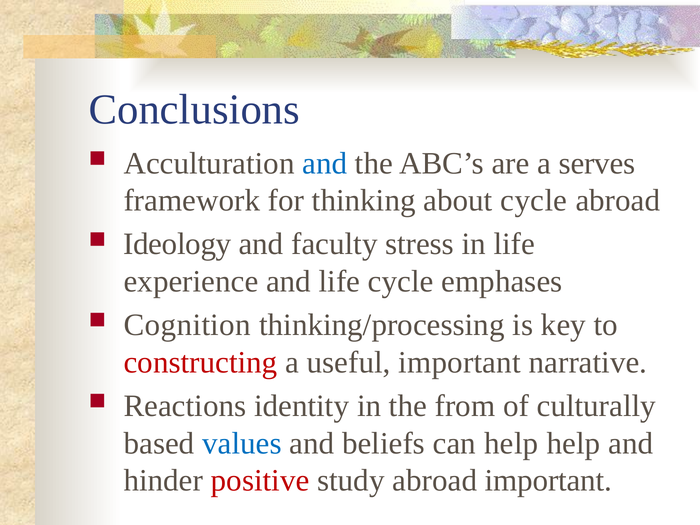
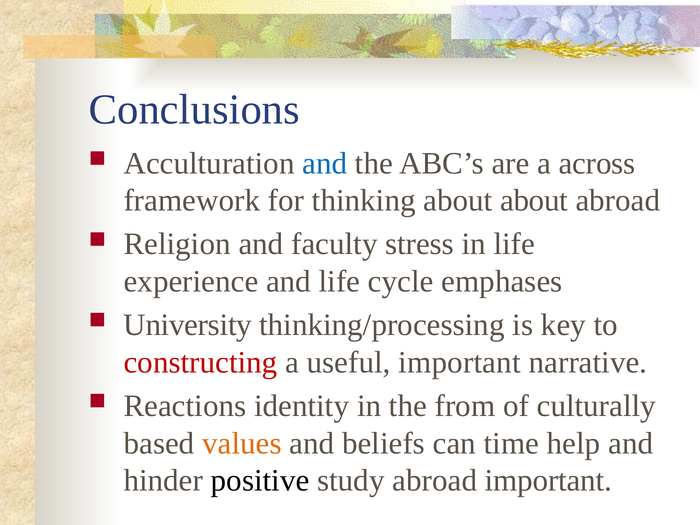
serves: serves -> across (597, 163)
about cycle: cycle -> about (534, 201)
Ideology: Ideology -> Religion (177, 244)
Cognition: Cognition -> University (188, 325)
values colour: blue -> orange (242, 443)
can help: help -> time (511, 443)
positive colour: red -> black (260, 481)
